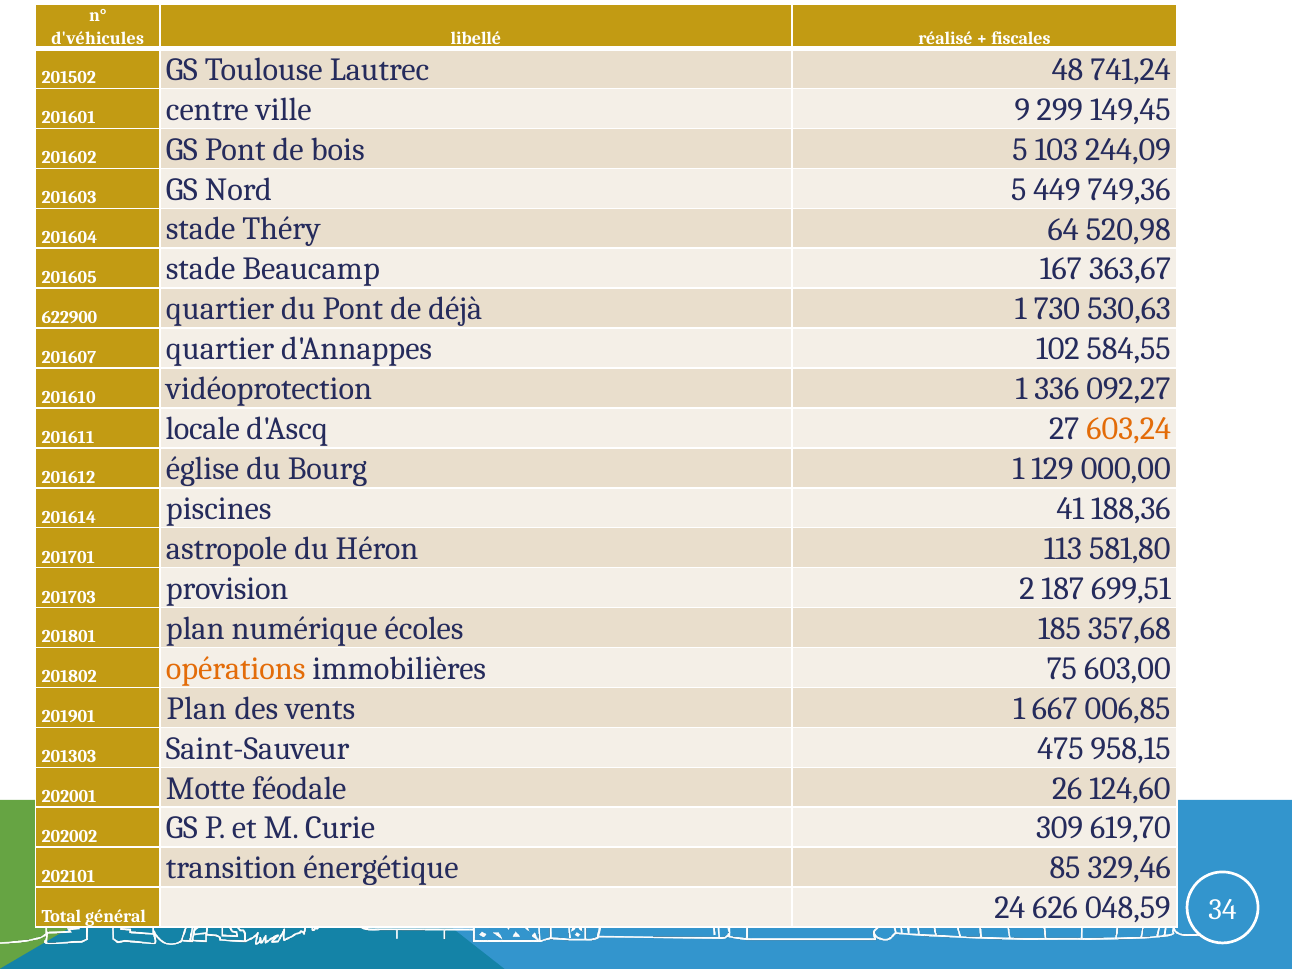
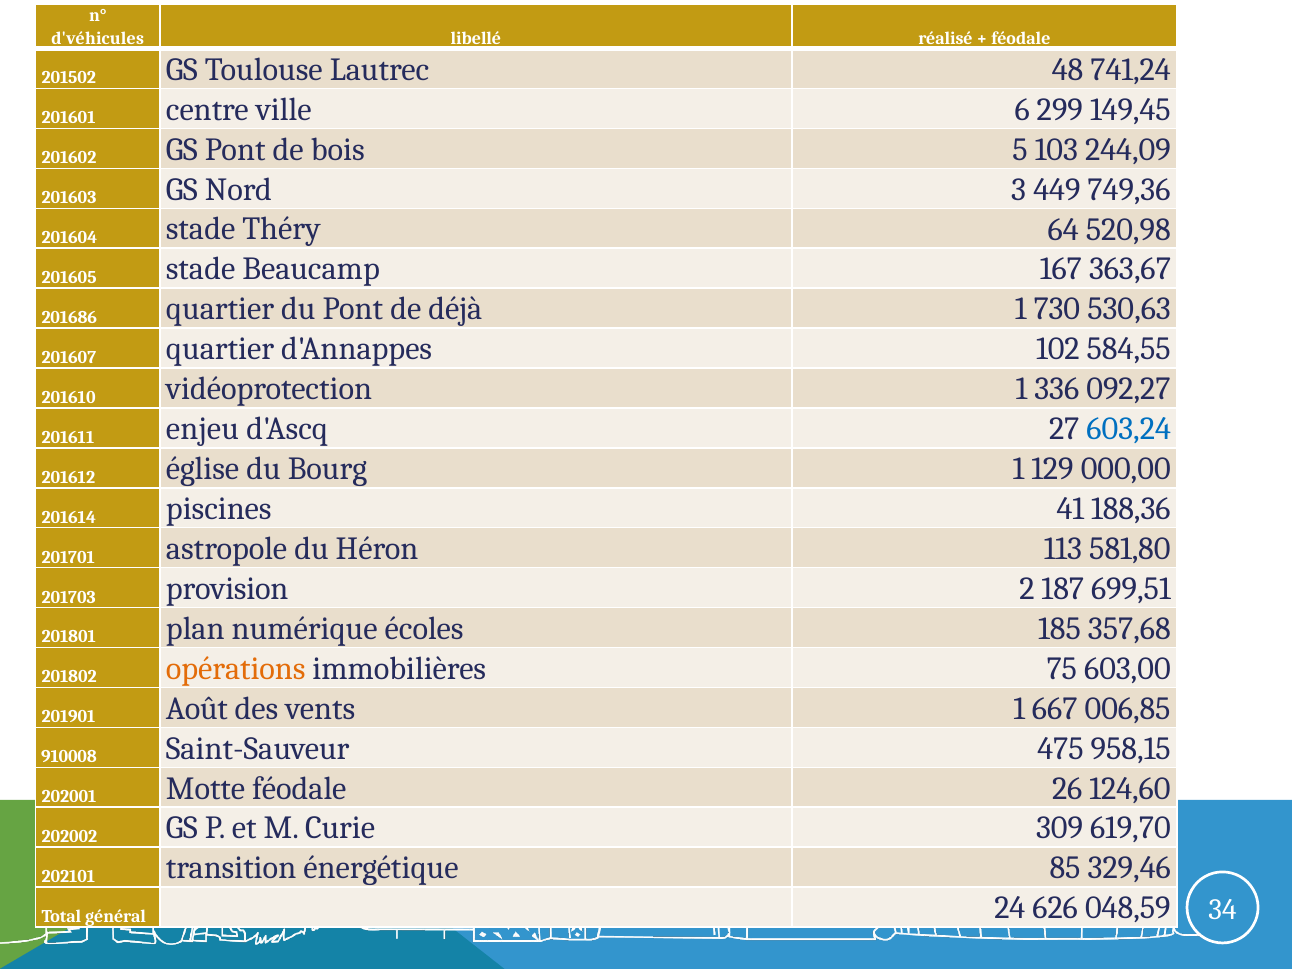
fiscales: fiscales -> féodale (1021, 38)
9: 9 -> 6 (1022, 110)
Nord 5: 5 -> 3 (1019, 189)
622900: 622900 -> 201686 (69, 318)
locale: locale -> enjeu (202, 429)
603,24 colour: orange -> blue (1129, 429)
201901 Plan: Plan -> Août (197, 708)
201303: 201303 -> 910008 (69, 757)
